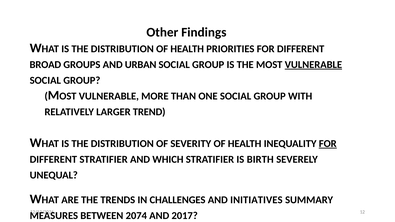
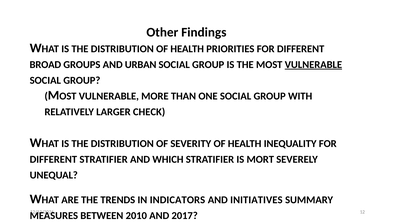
TREND: TREND -> CHECK (149, 112)
FOR underline: present -> none (328, 144)
BIRTH: BIRTH -> MORT (260, 159)
CHALLENGES: CHALLENGES -> INDICATORS (177, 200)
2074: 2074 -> 2010 (136, 216)
